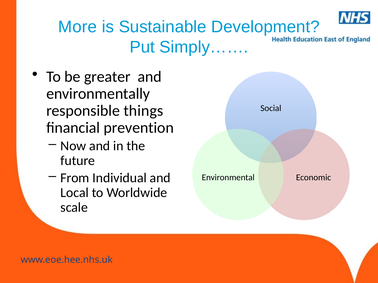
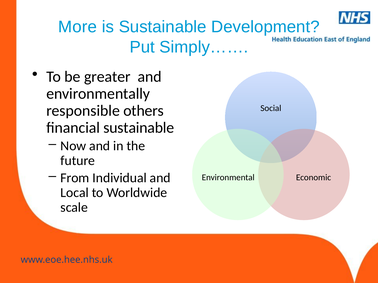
things: things -> others (144, 111)
financial prevention: prevention -> sustainable (139, 128)
